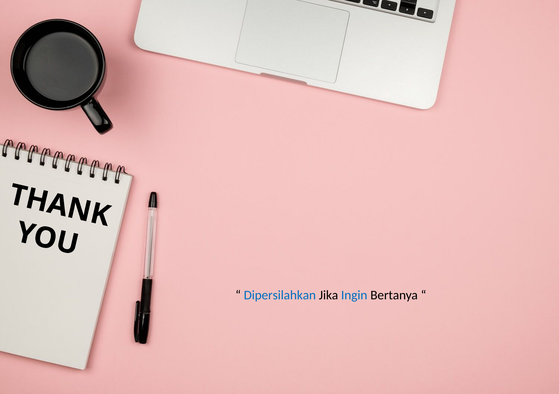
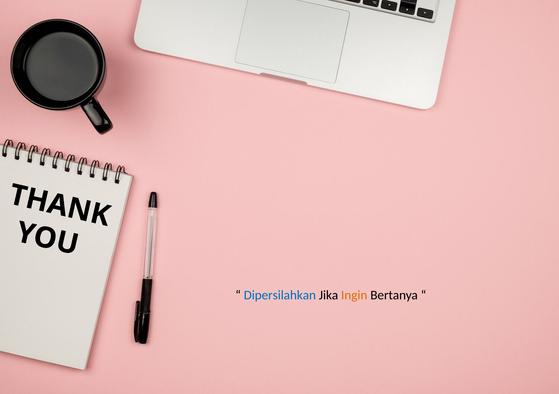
Ingin colour: blue -> orange (354, 295)
